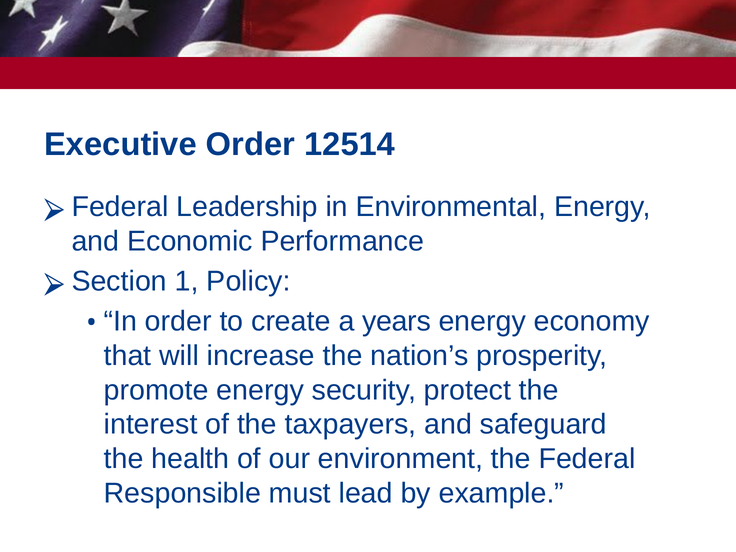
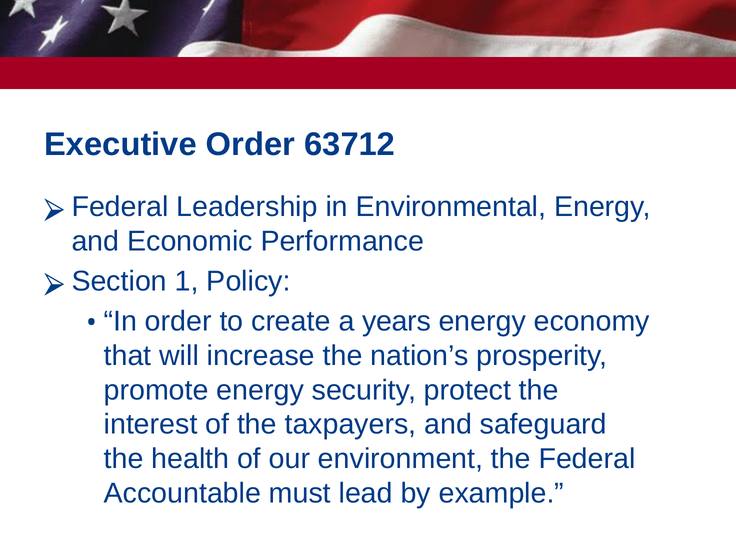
12514: 12514 -> 63712 (350, 145)
Responsible: Responsible -> Accountable (182, 493)
